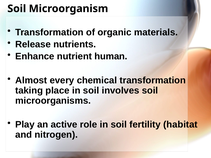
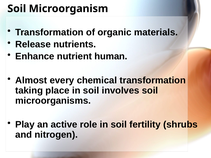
habitat: habitat -> shrubs (180, 125)
